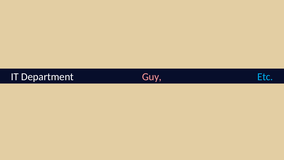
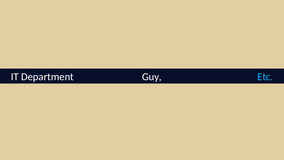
Guy colour: pink -> white (152, 77)
